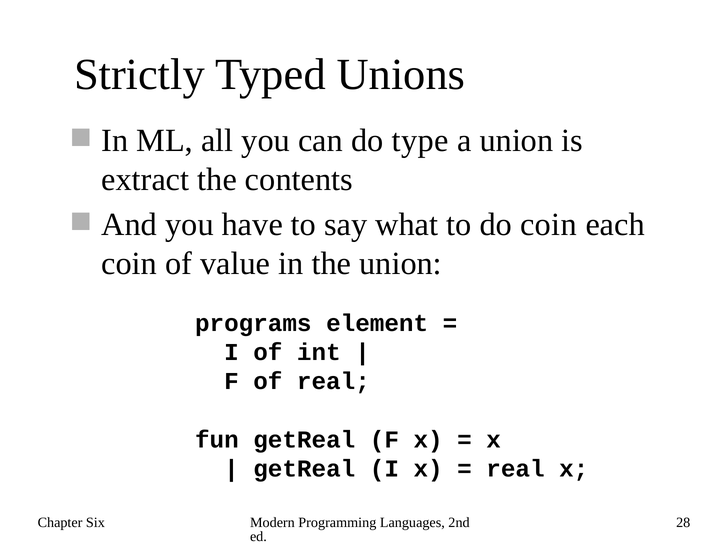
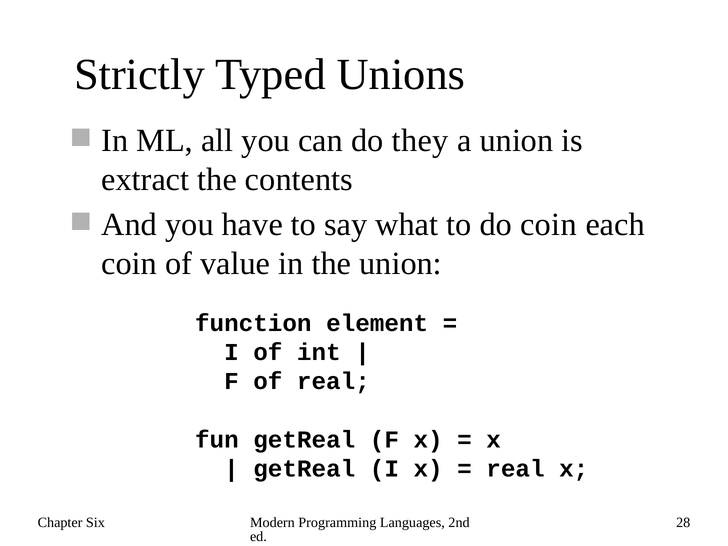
type: type -> they (420, 141)
programs: programs -> function (253, 323)
